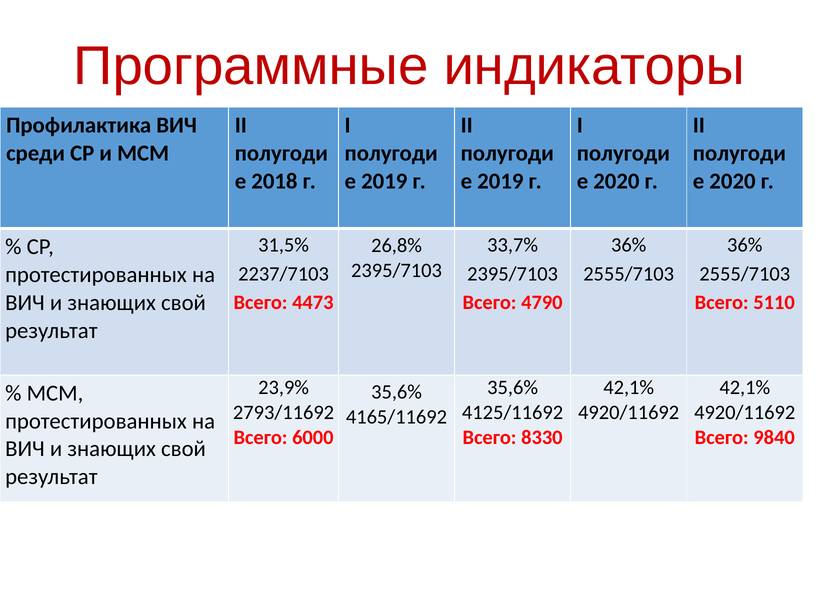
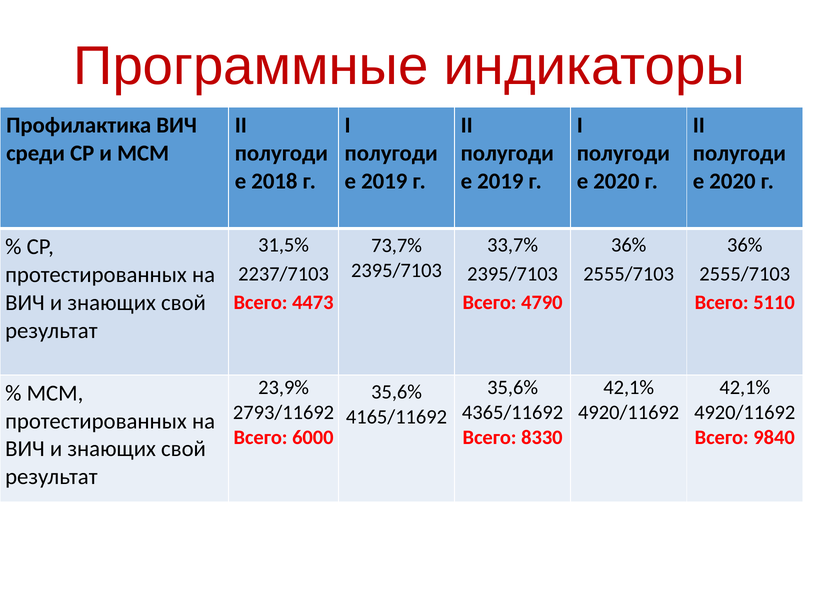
26,8%: 26,8% -> 73,7% (397, 246)
4125/11692: 4125/11692 -> 4365/11692 (513, 413)
